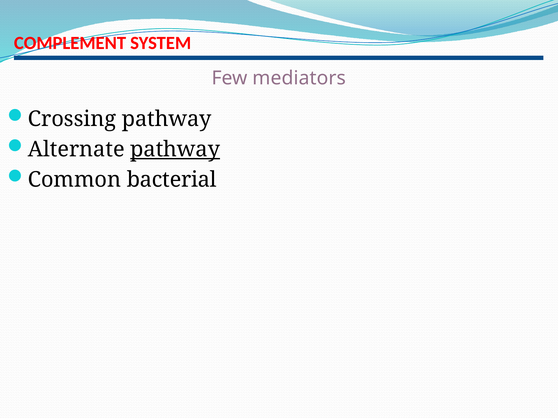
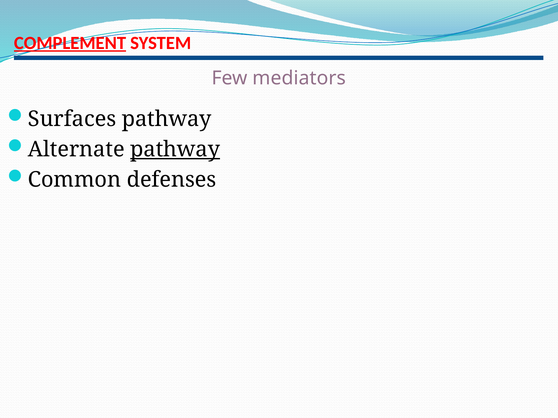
COMPLEMENT underline: none -> present (70, 43)
Crossing: Crossing -> Surfaces (72, 119)
bacterial: bacterial -> defenses (172, 180)
